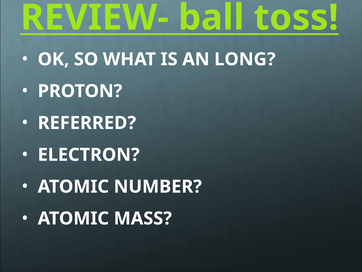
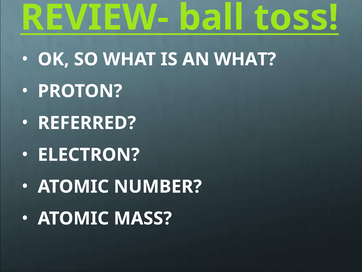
AN LONG: LONG -> WHAT (245, 59)
